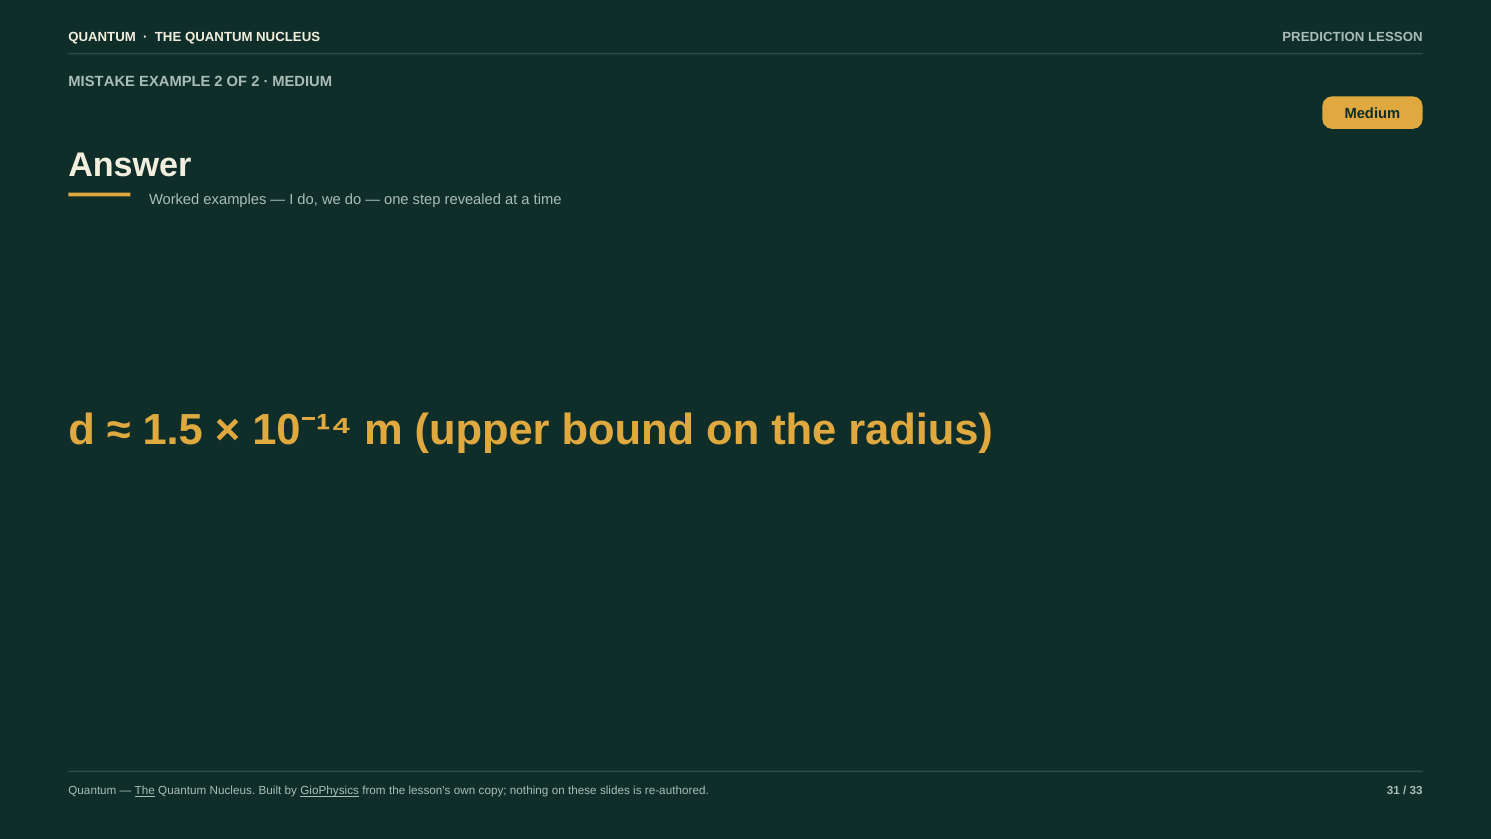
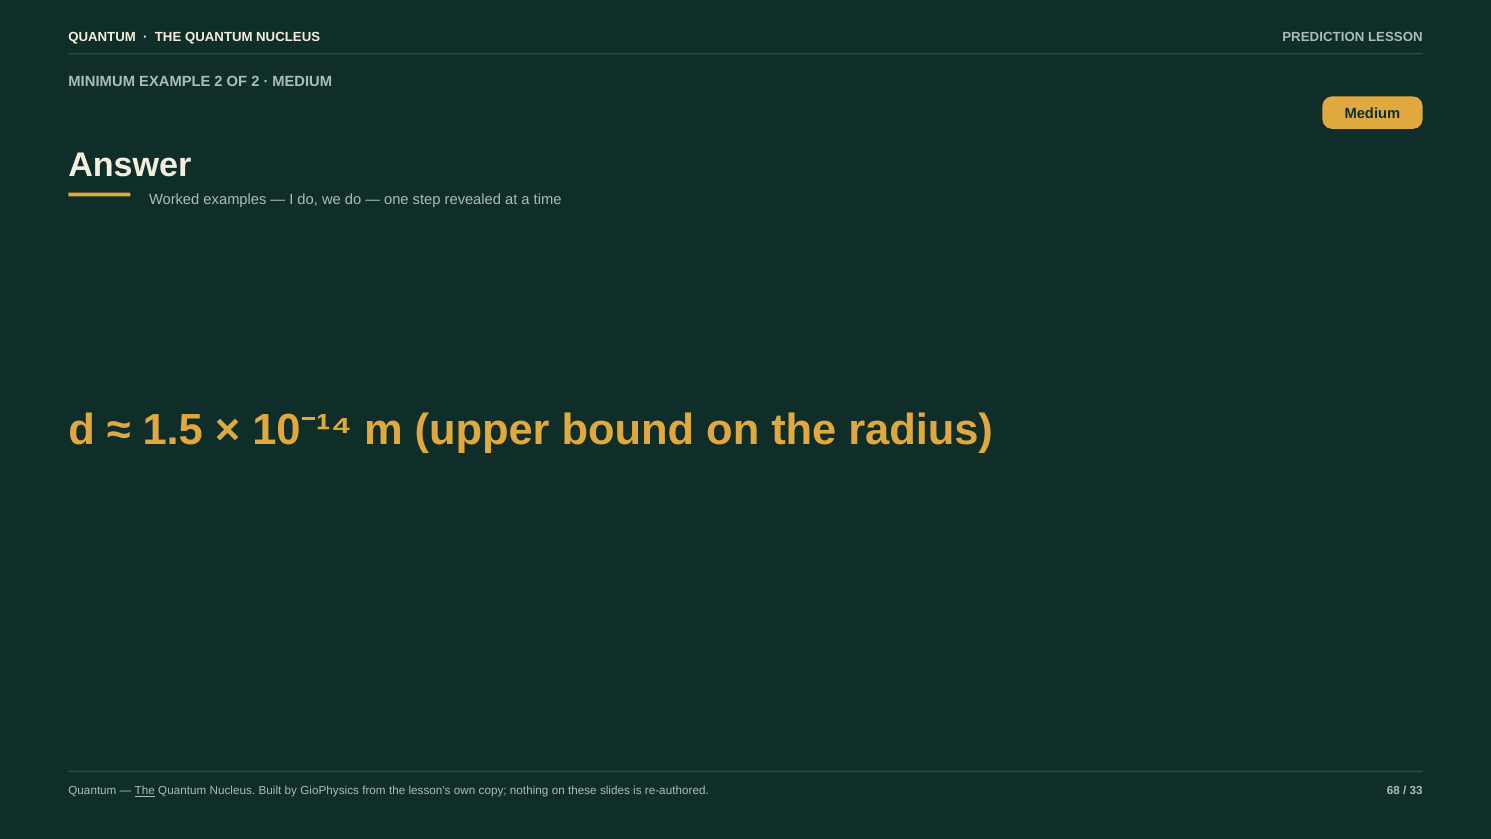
MISTAKE: MISTAKE -> MINIMUM (102, 81)
GioPhysics underline: present -> none (330, 791)
31: 31 -> 68 (1393, 791)
